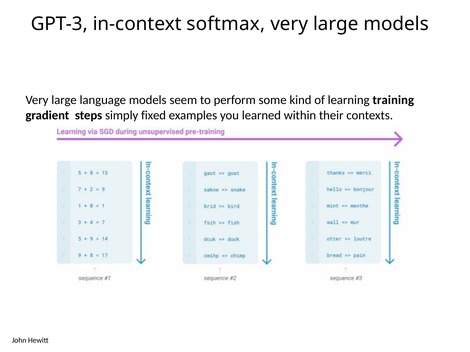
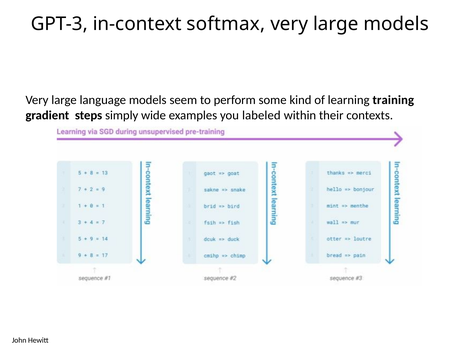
fixed: fixed -> wide (154, 115)
learned: learned -> labeled (261, 115)
